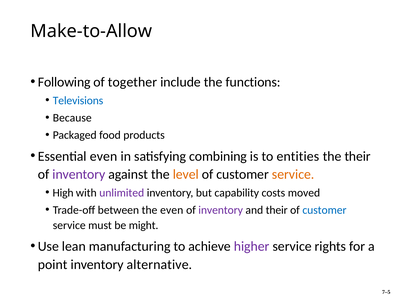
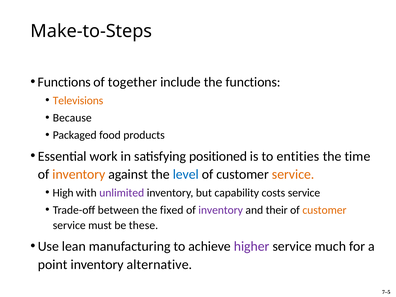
Make-to-Allow: Make-to-Allow -> Make-to-Steps (91, 31)
Following: Following -> Functions (64, 82)
Televisions colour: blue -> orange (78, 101)
Essential even: even -> work (104, 156)
combining: combining -> positioned (218, 156)
the their: their -> time (357, 156)
inventory colour: purple -> orange (79, 174)
level colour: orange -> blue (186, 174)
costs moved: moved -> service (304, 193)
the even: even -> fixed (172, 210)
customer colour: blue -> orange (324, 210)
might: might -> these (143, 225)
rights: rights -> much (330, 246)
